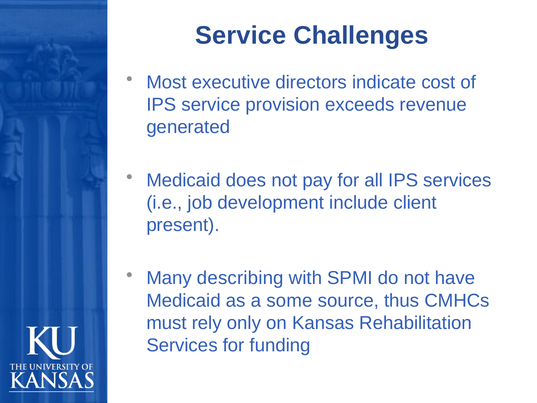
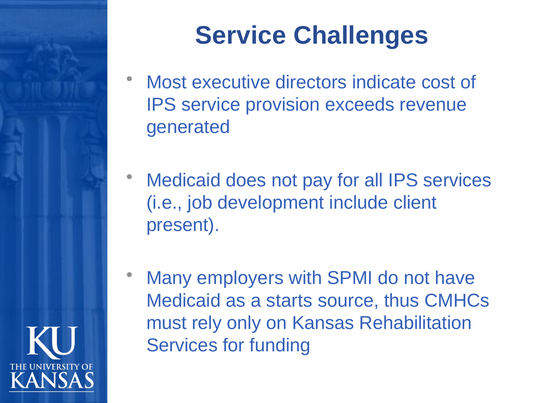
describing: describing -> employers (240, 278)
some: some -> starts (289, 300)
